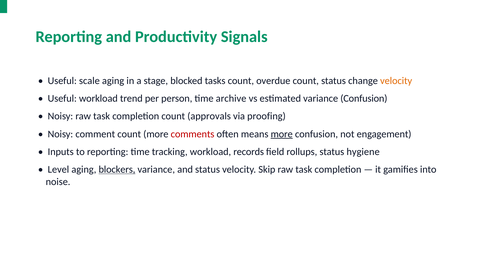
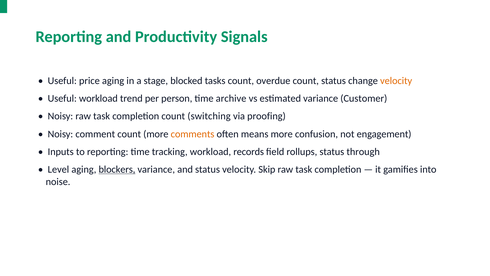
scale: scale -> price (89, 81)
variance Confusion: Confusion -> Customer (364, 98)
approvals: approvals -> switching (209, 116)
comments colour: red -> orange (193, 134)
more underline: present -> none (282, 134)
hygiene: hygiene -> through (363, 152)
